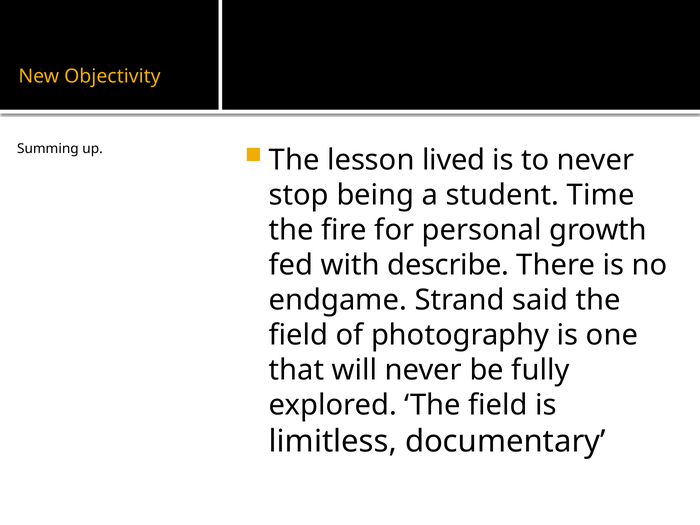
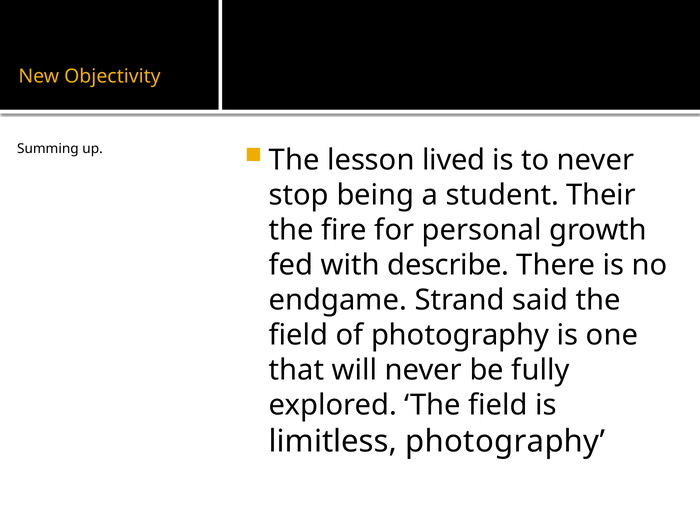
Time: Time -> Their (601, 195)
limitless documentary: documentary -> photography (505, 441)
